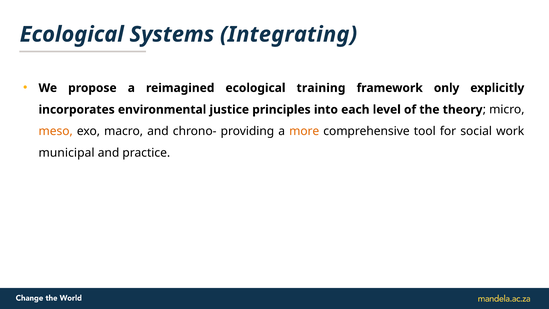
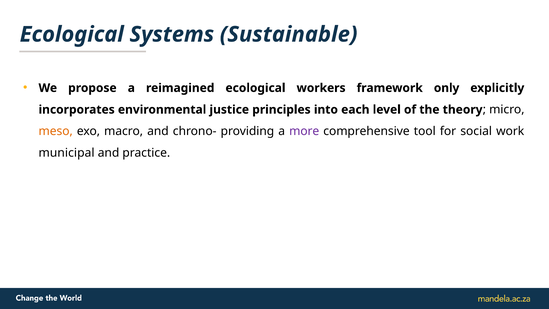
Integrating: Integrating -> Sustainable (289, 34)
training: training -> workers (321, 88)
more colour: orange -> purple (304, 131)
